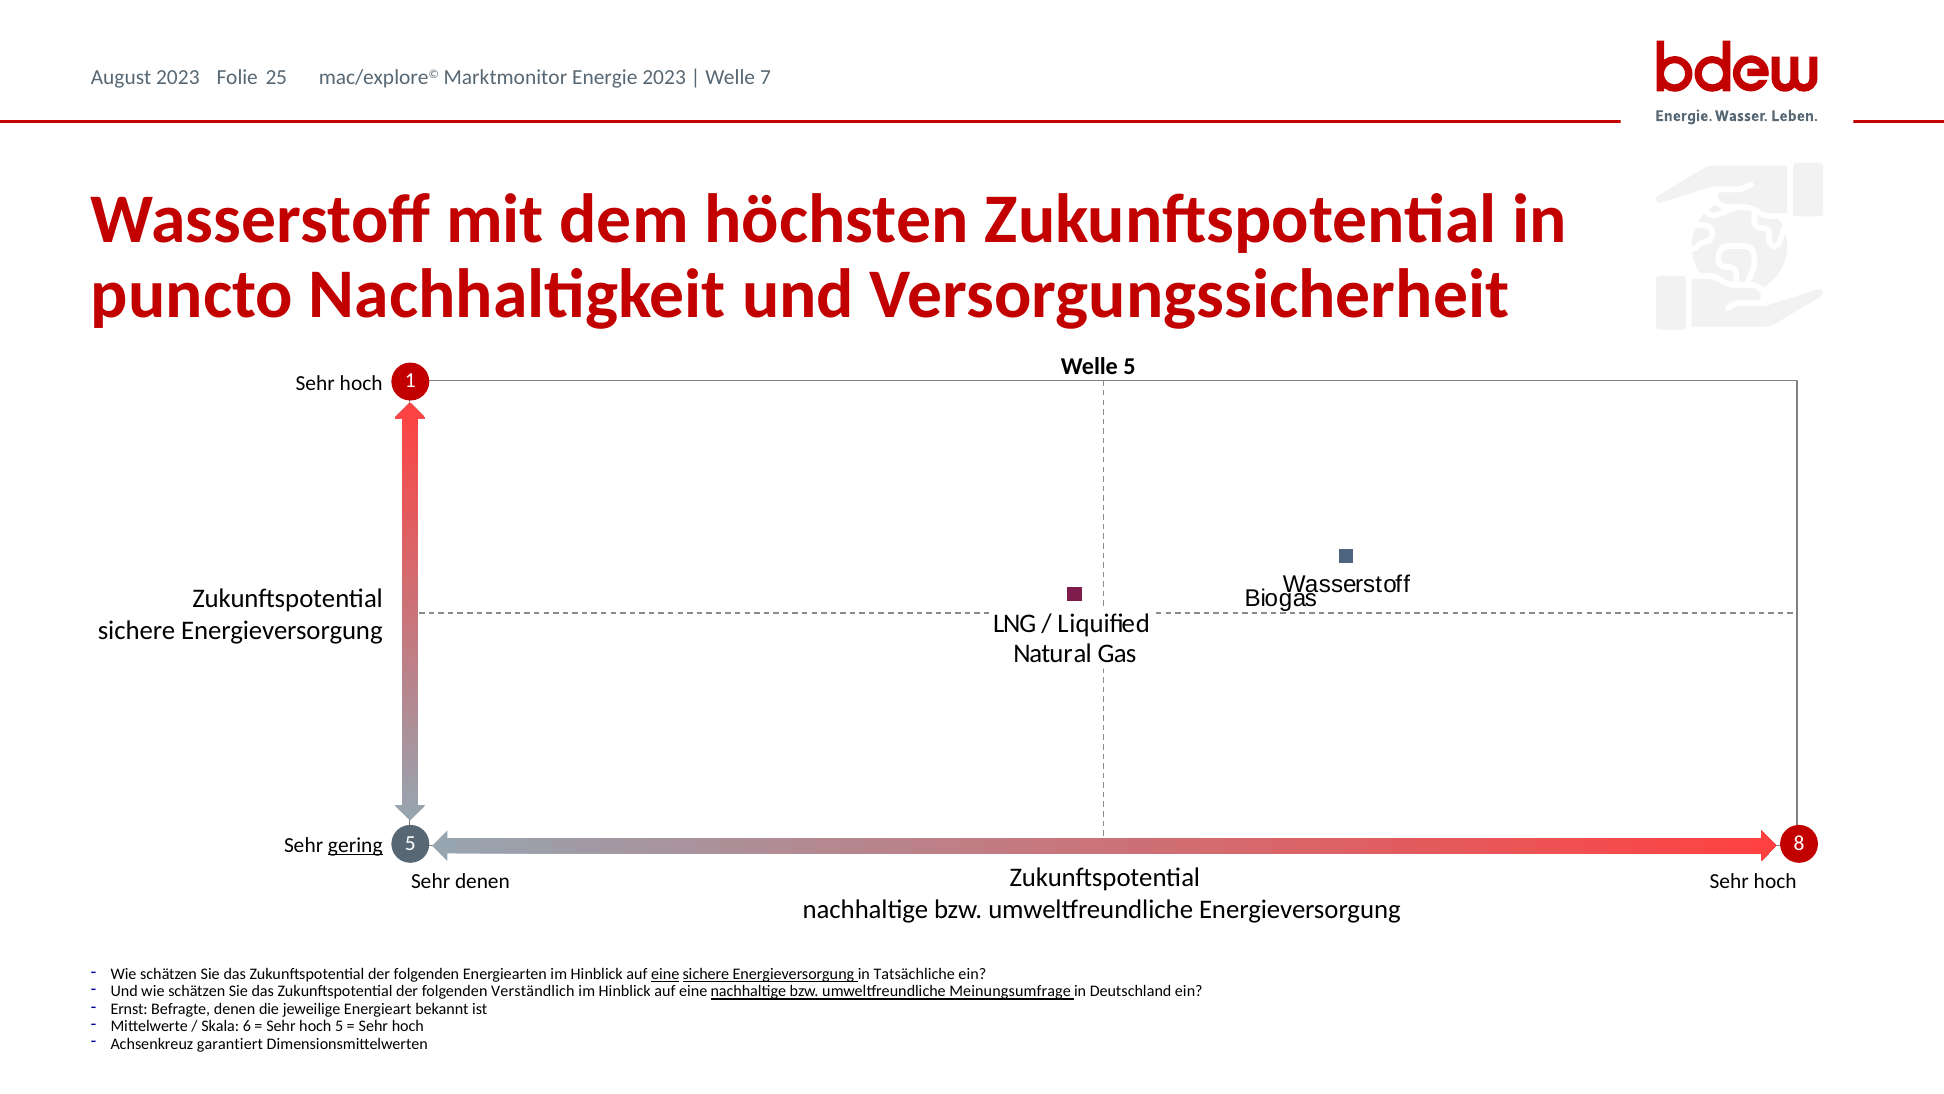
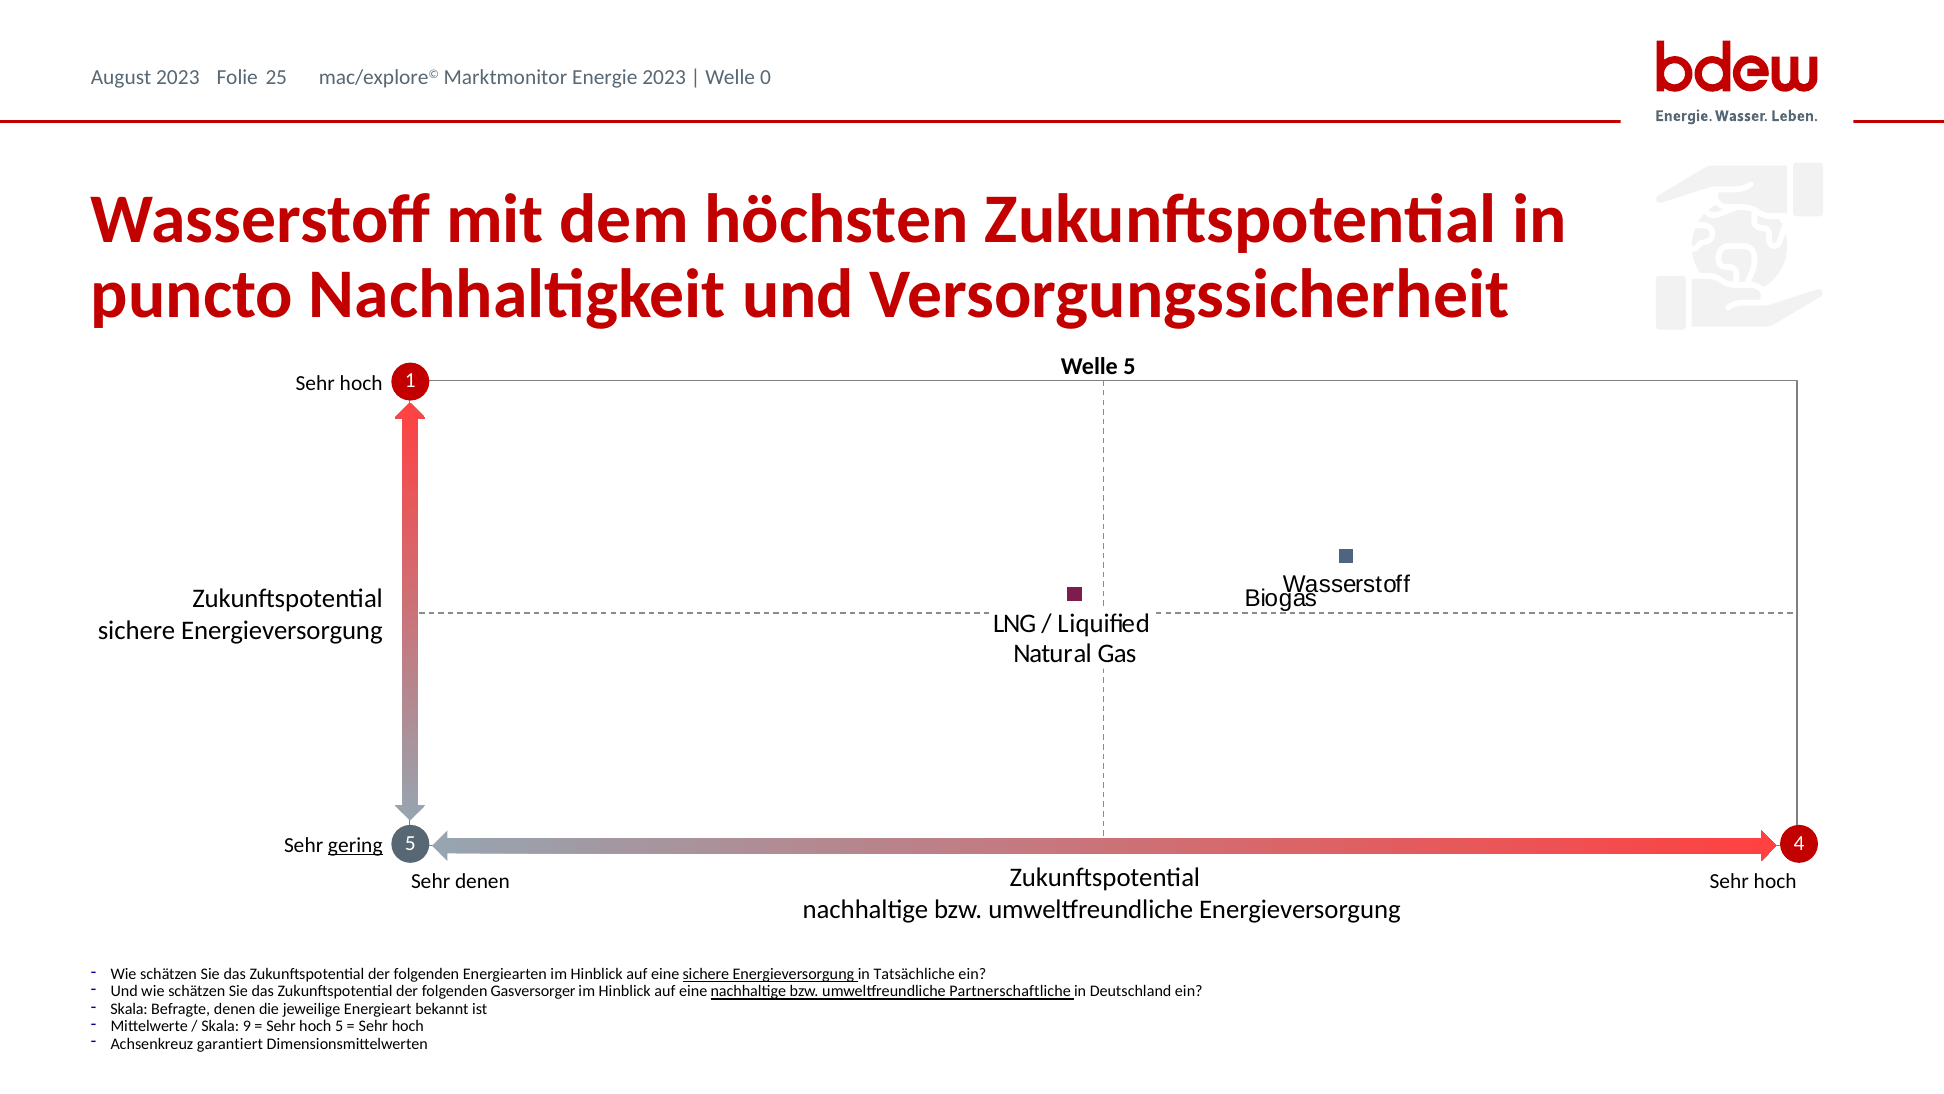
7: 7 -> 0 (765, 77)
8: 8 -> 4 (1799, 843)
eine underline: present -> none (665, 974)
Verständlich: Verständlich -> Gasversorger (533, 991)
Meinungsumfrage: Meinungsumfrage -> Partnerschaftliche (1010, 991)
Ernst: Ernst -> Skala (129, 1009)
6: 6 -> 9 (247, 1026)
